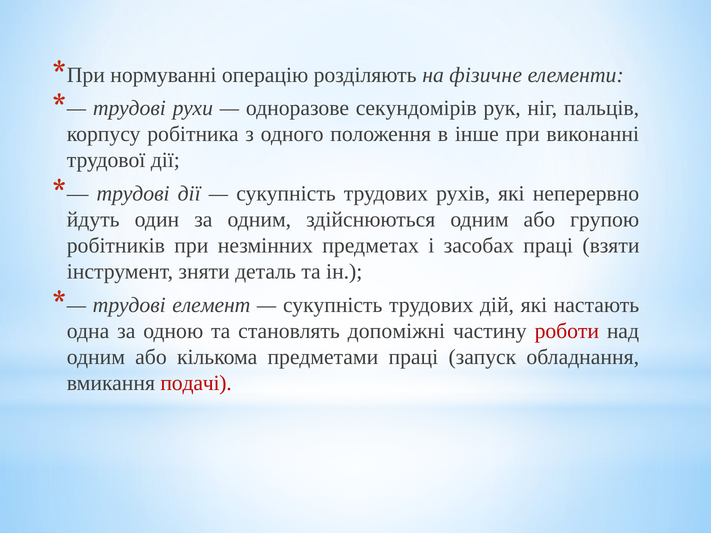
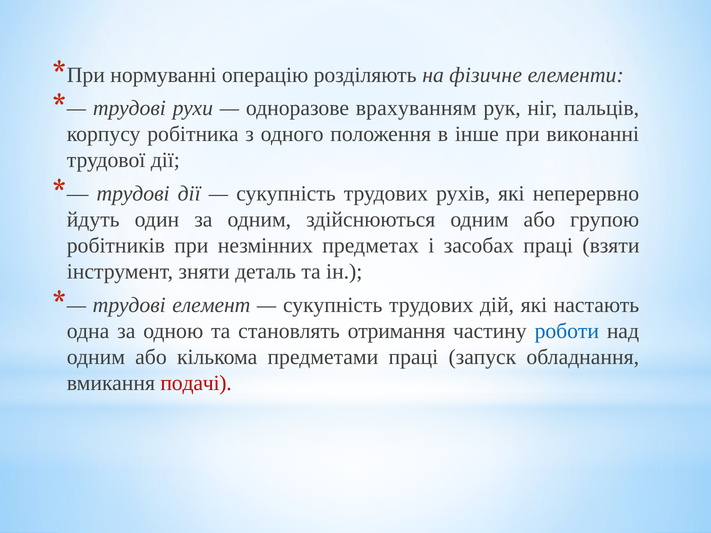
секундомірів: секундомірів -> врахуванням (416, 108)
допоміжні: допоміжні -> отримання (397, 331)
роботи colour: red -> blue (567, 331)
